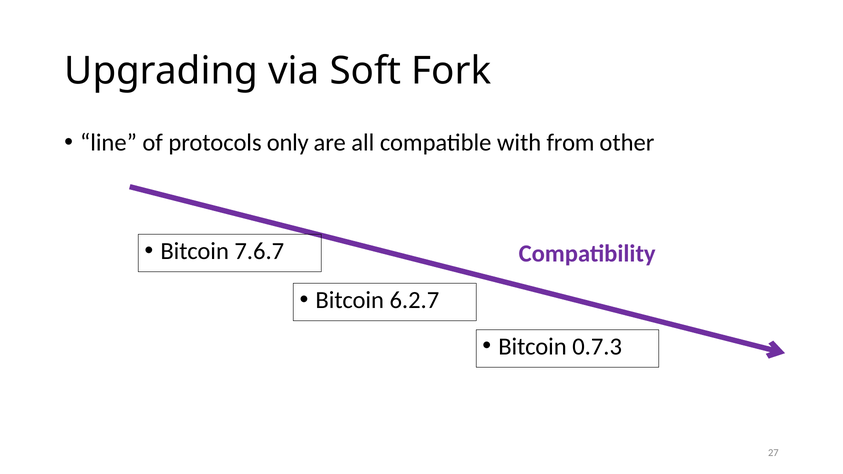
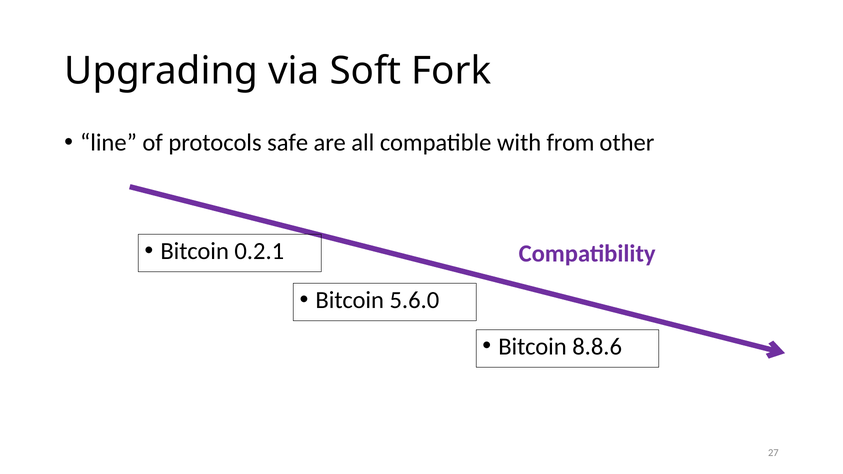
only: only -> safe (288, 143)
7.6.7: 7.6.7 -> 0.2.1 (259, 251)
6.2.7: 6.2.7 -> 5.6.0 (414, 300)
0.7.3: 0.7.3 -> 8.8.6 (597, 347)
